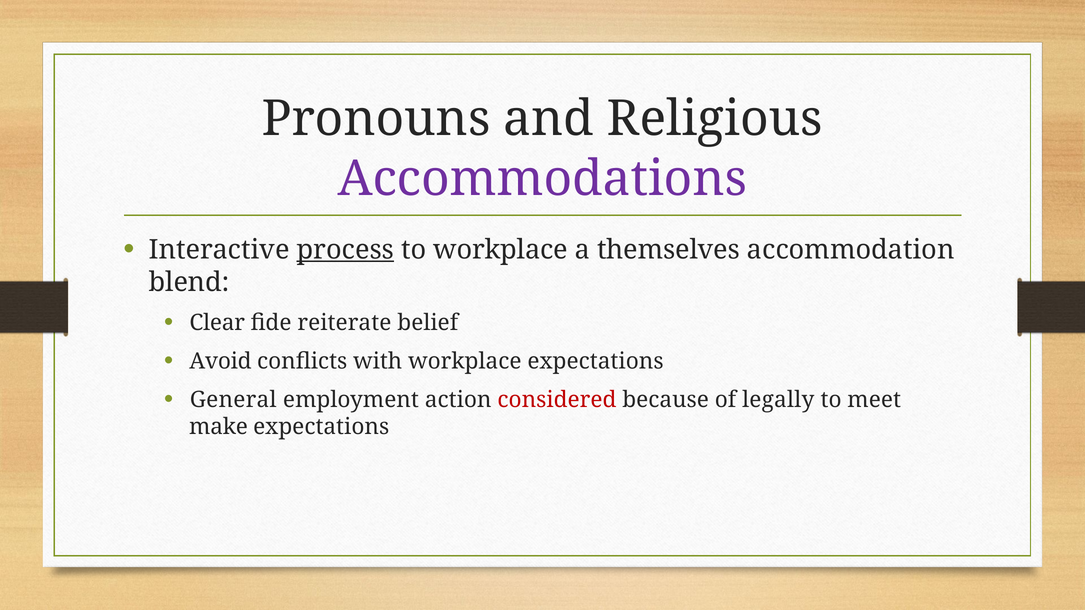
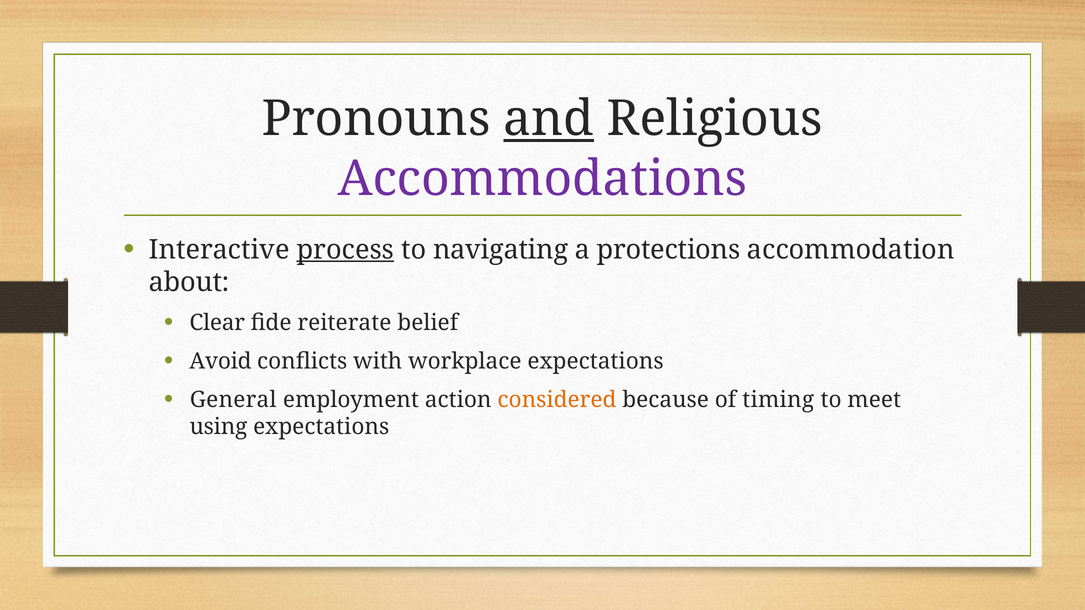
and underline: none -> present (549, 119)
to workplace: workplace -> navigating (501, 250)
themselves: themselves -> protections (669, 250)
blend: blend -> about (189, 282)
considered colour: red -> orange (557, 400)
legally: legally -> timing (778, 400)
make: make -> using (218, 427)
